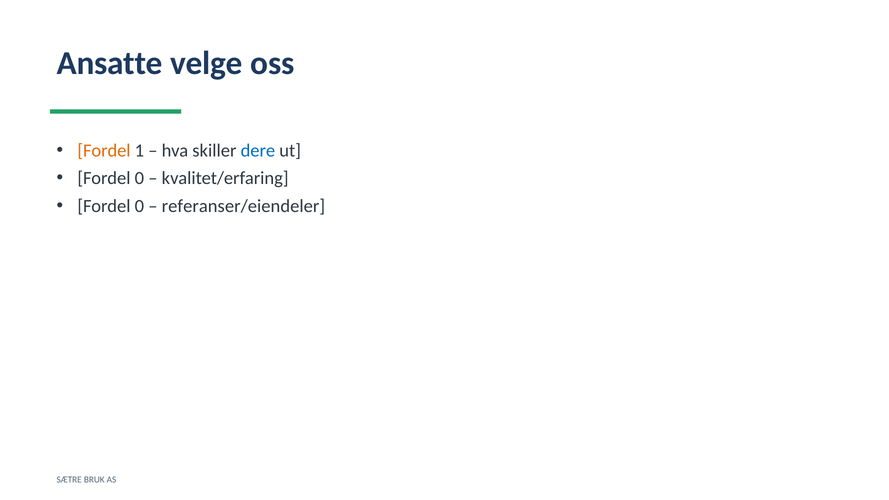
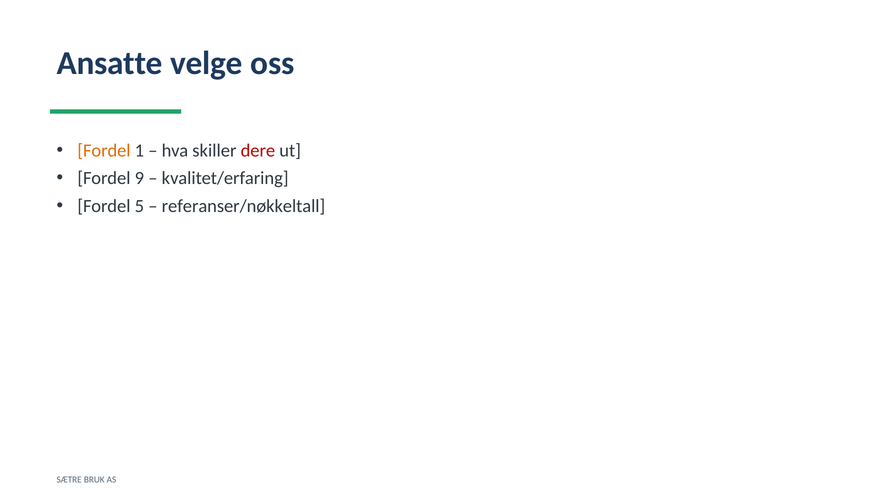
dere colour: blue -> red (258, 151)
0: 0 -> 9 (139, 178)
0: 0 -> 5 (139, 206)
referanser/eiendeler: referanser/eiendeler -> referanser/nøkkeltall (243, 206)
